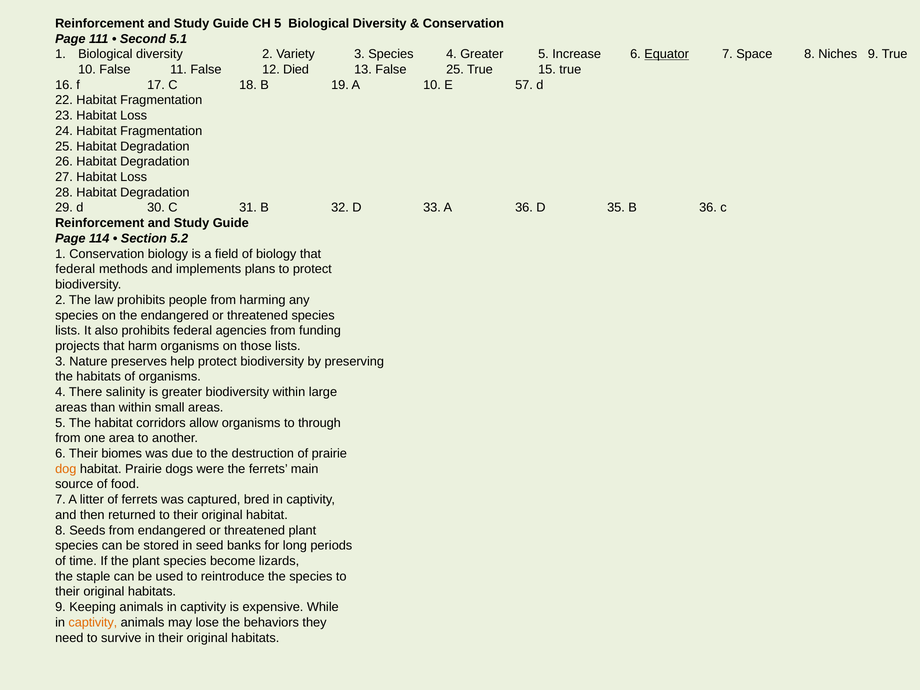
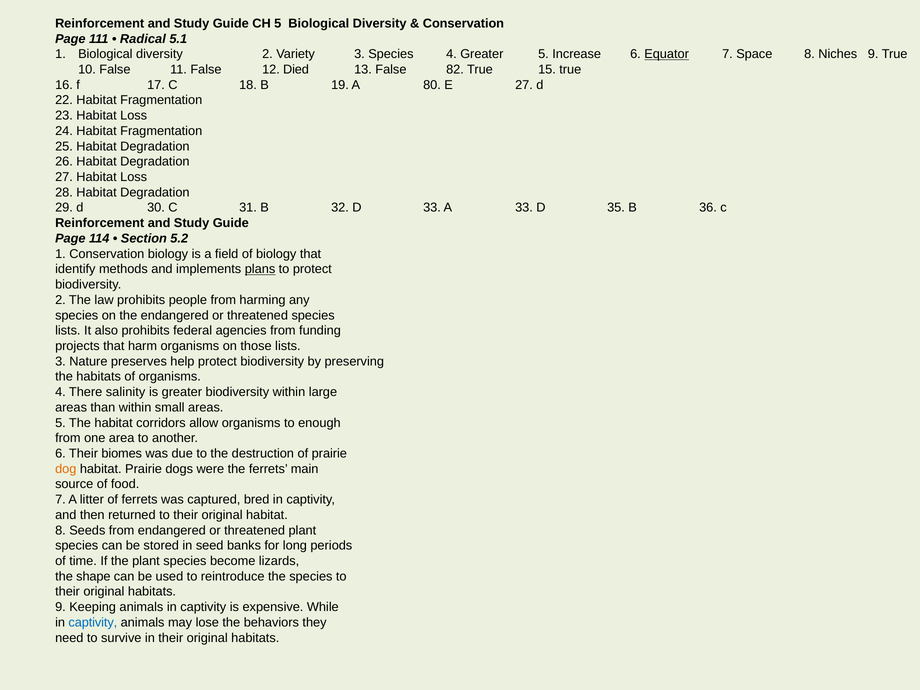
Second: Second -> Radical (143, 39)
False 25: 25 -> 82 (455, 70)
A 10: 10 -> 80 (432, 85)
E 57: 57 -> 27 (524, 85)
A 36: 36 -> 33 (524, 208)
federal: federal -> identify (75, 269)
plans underline: none -> present (260, 269)
through: through -> enough (319, 423)
staple: staple -> shape (93, 576)
captivity colour: orange -> blue (93, 622)
